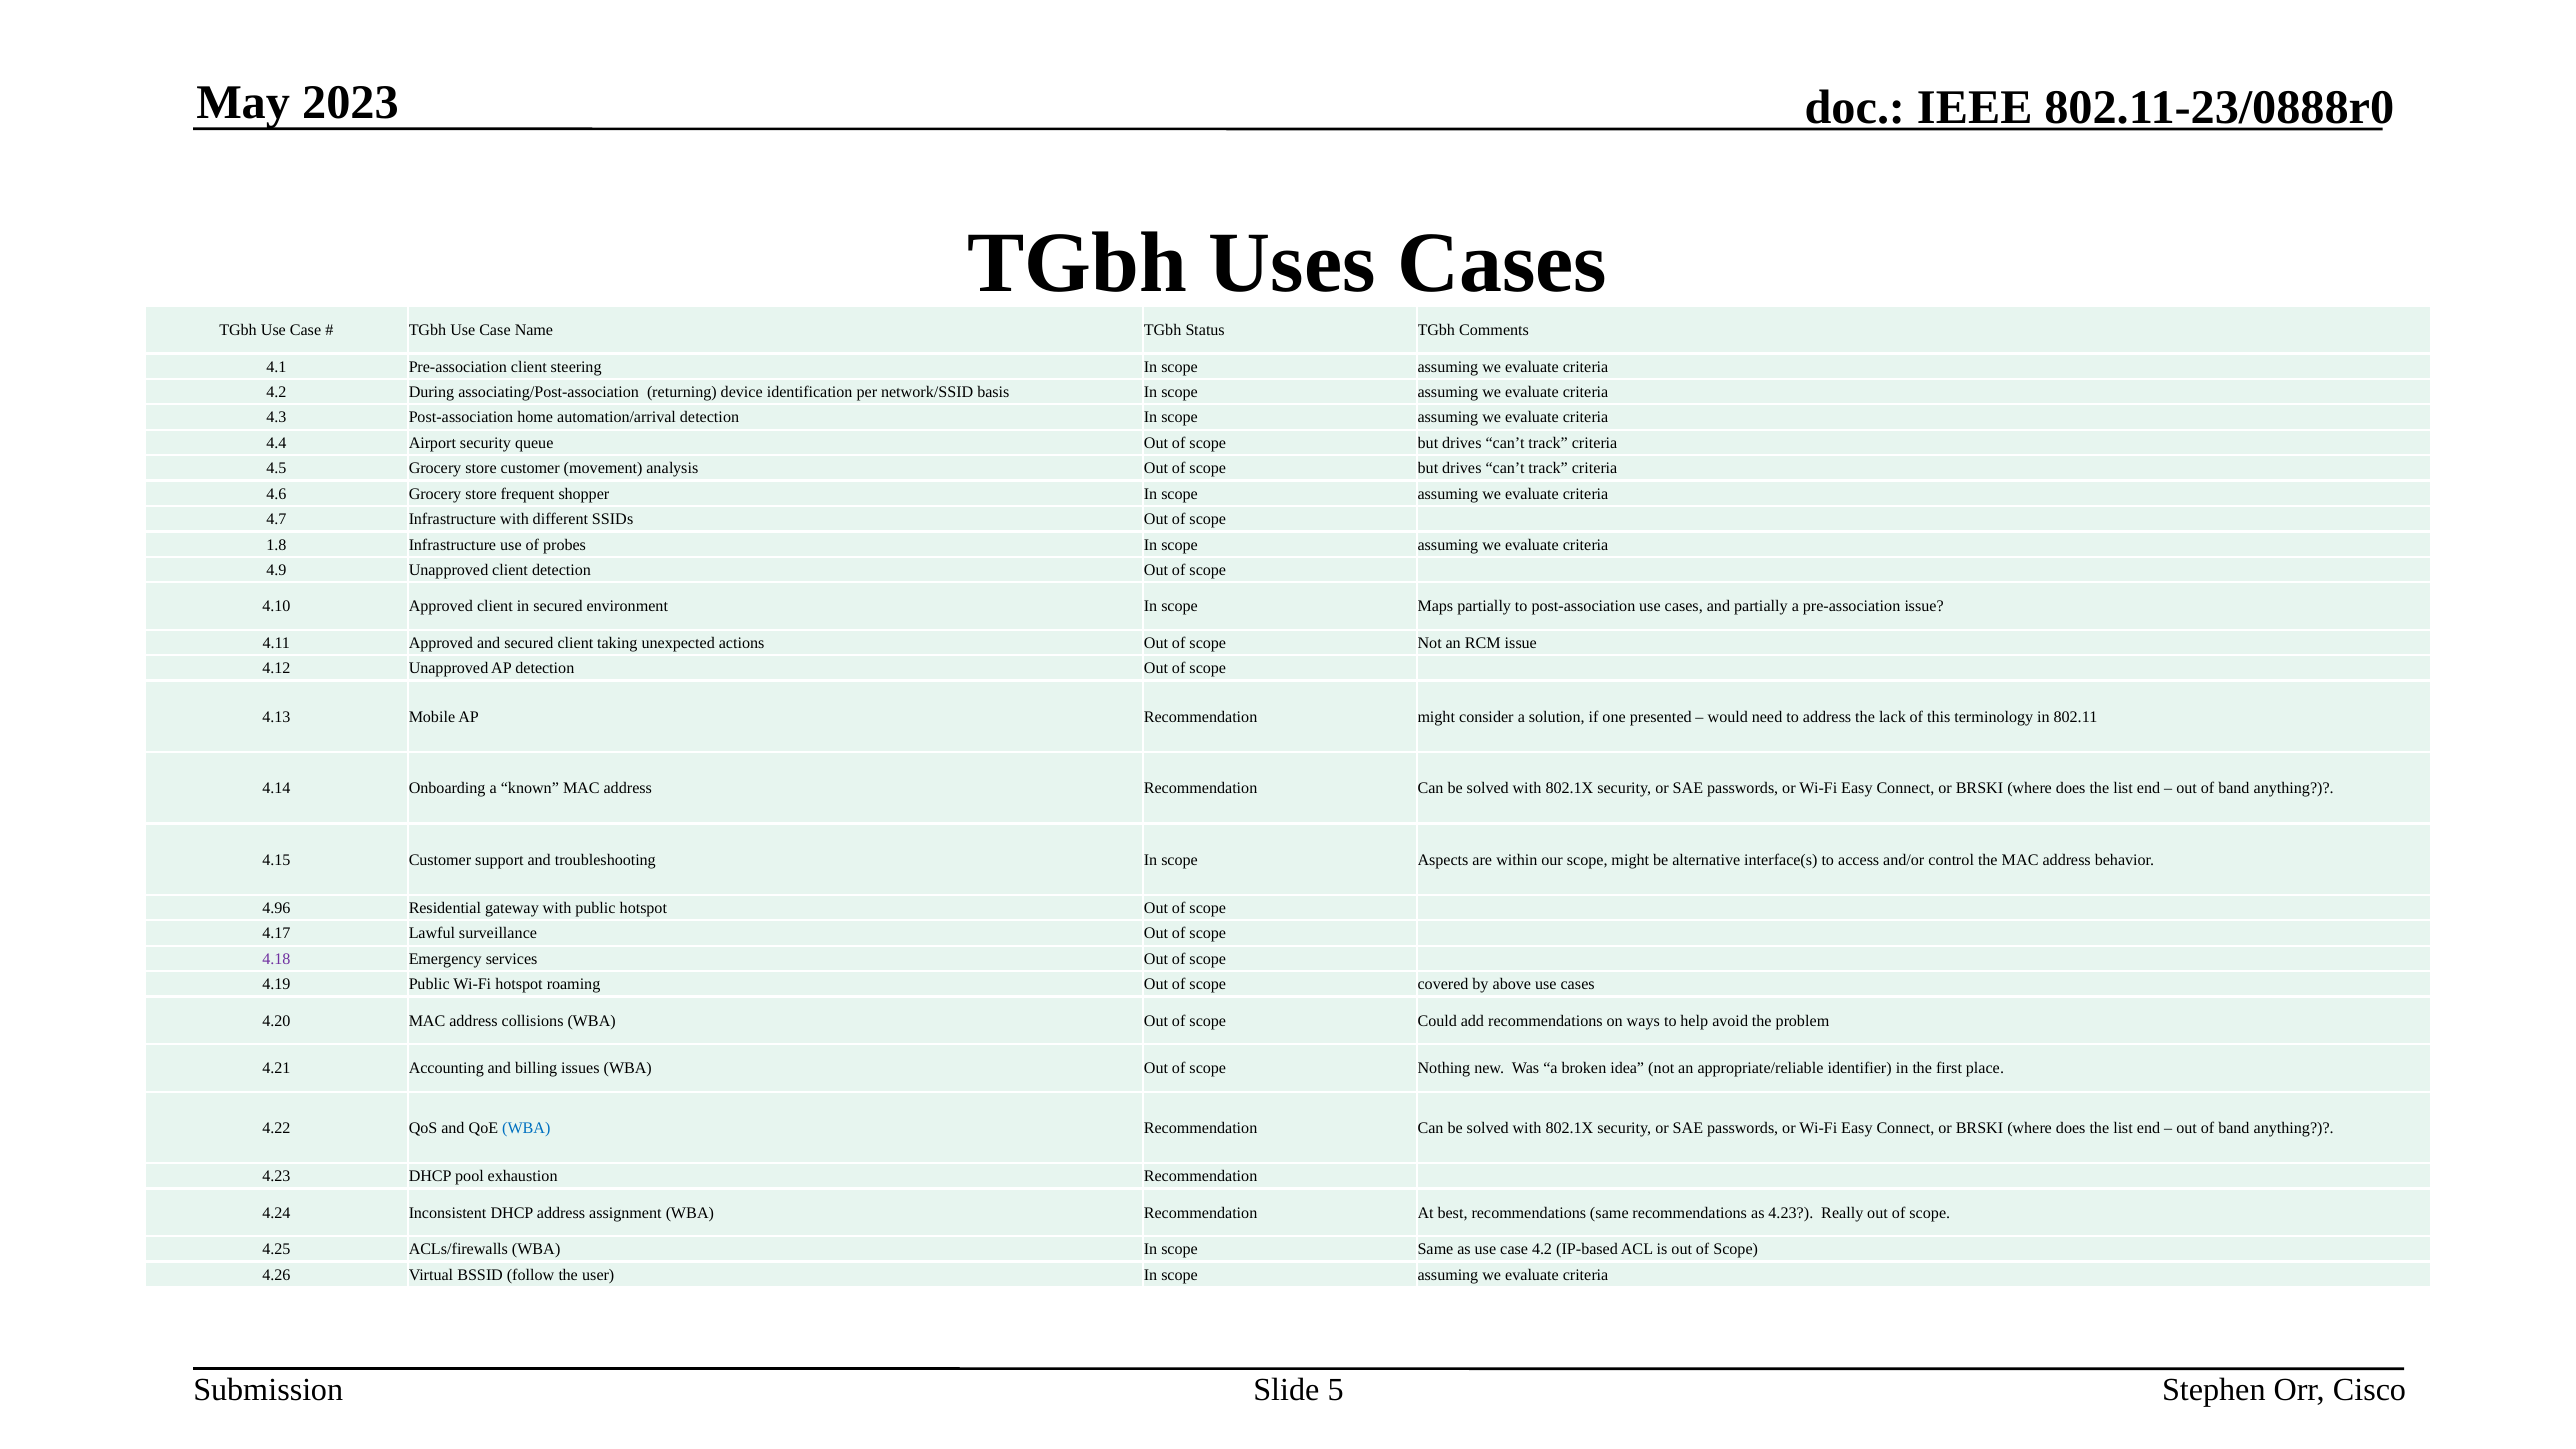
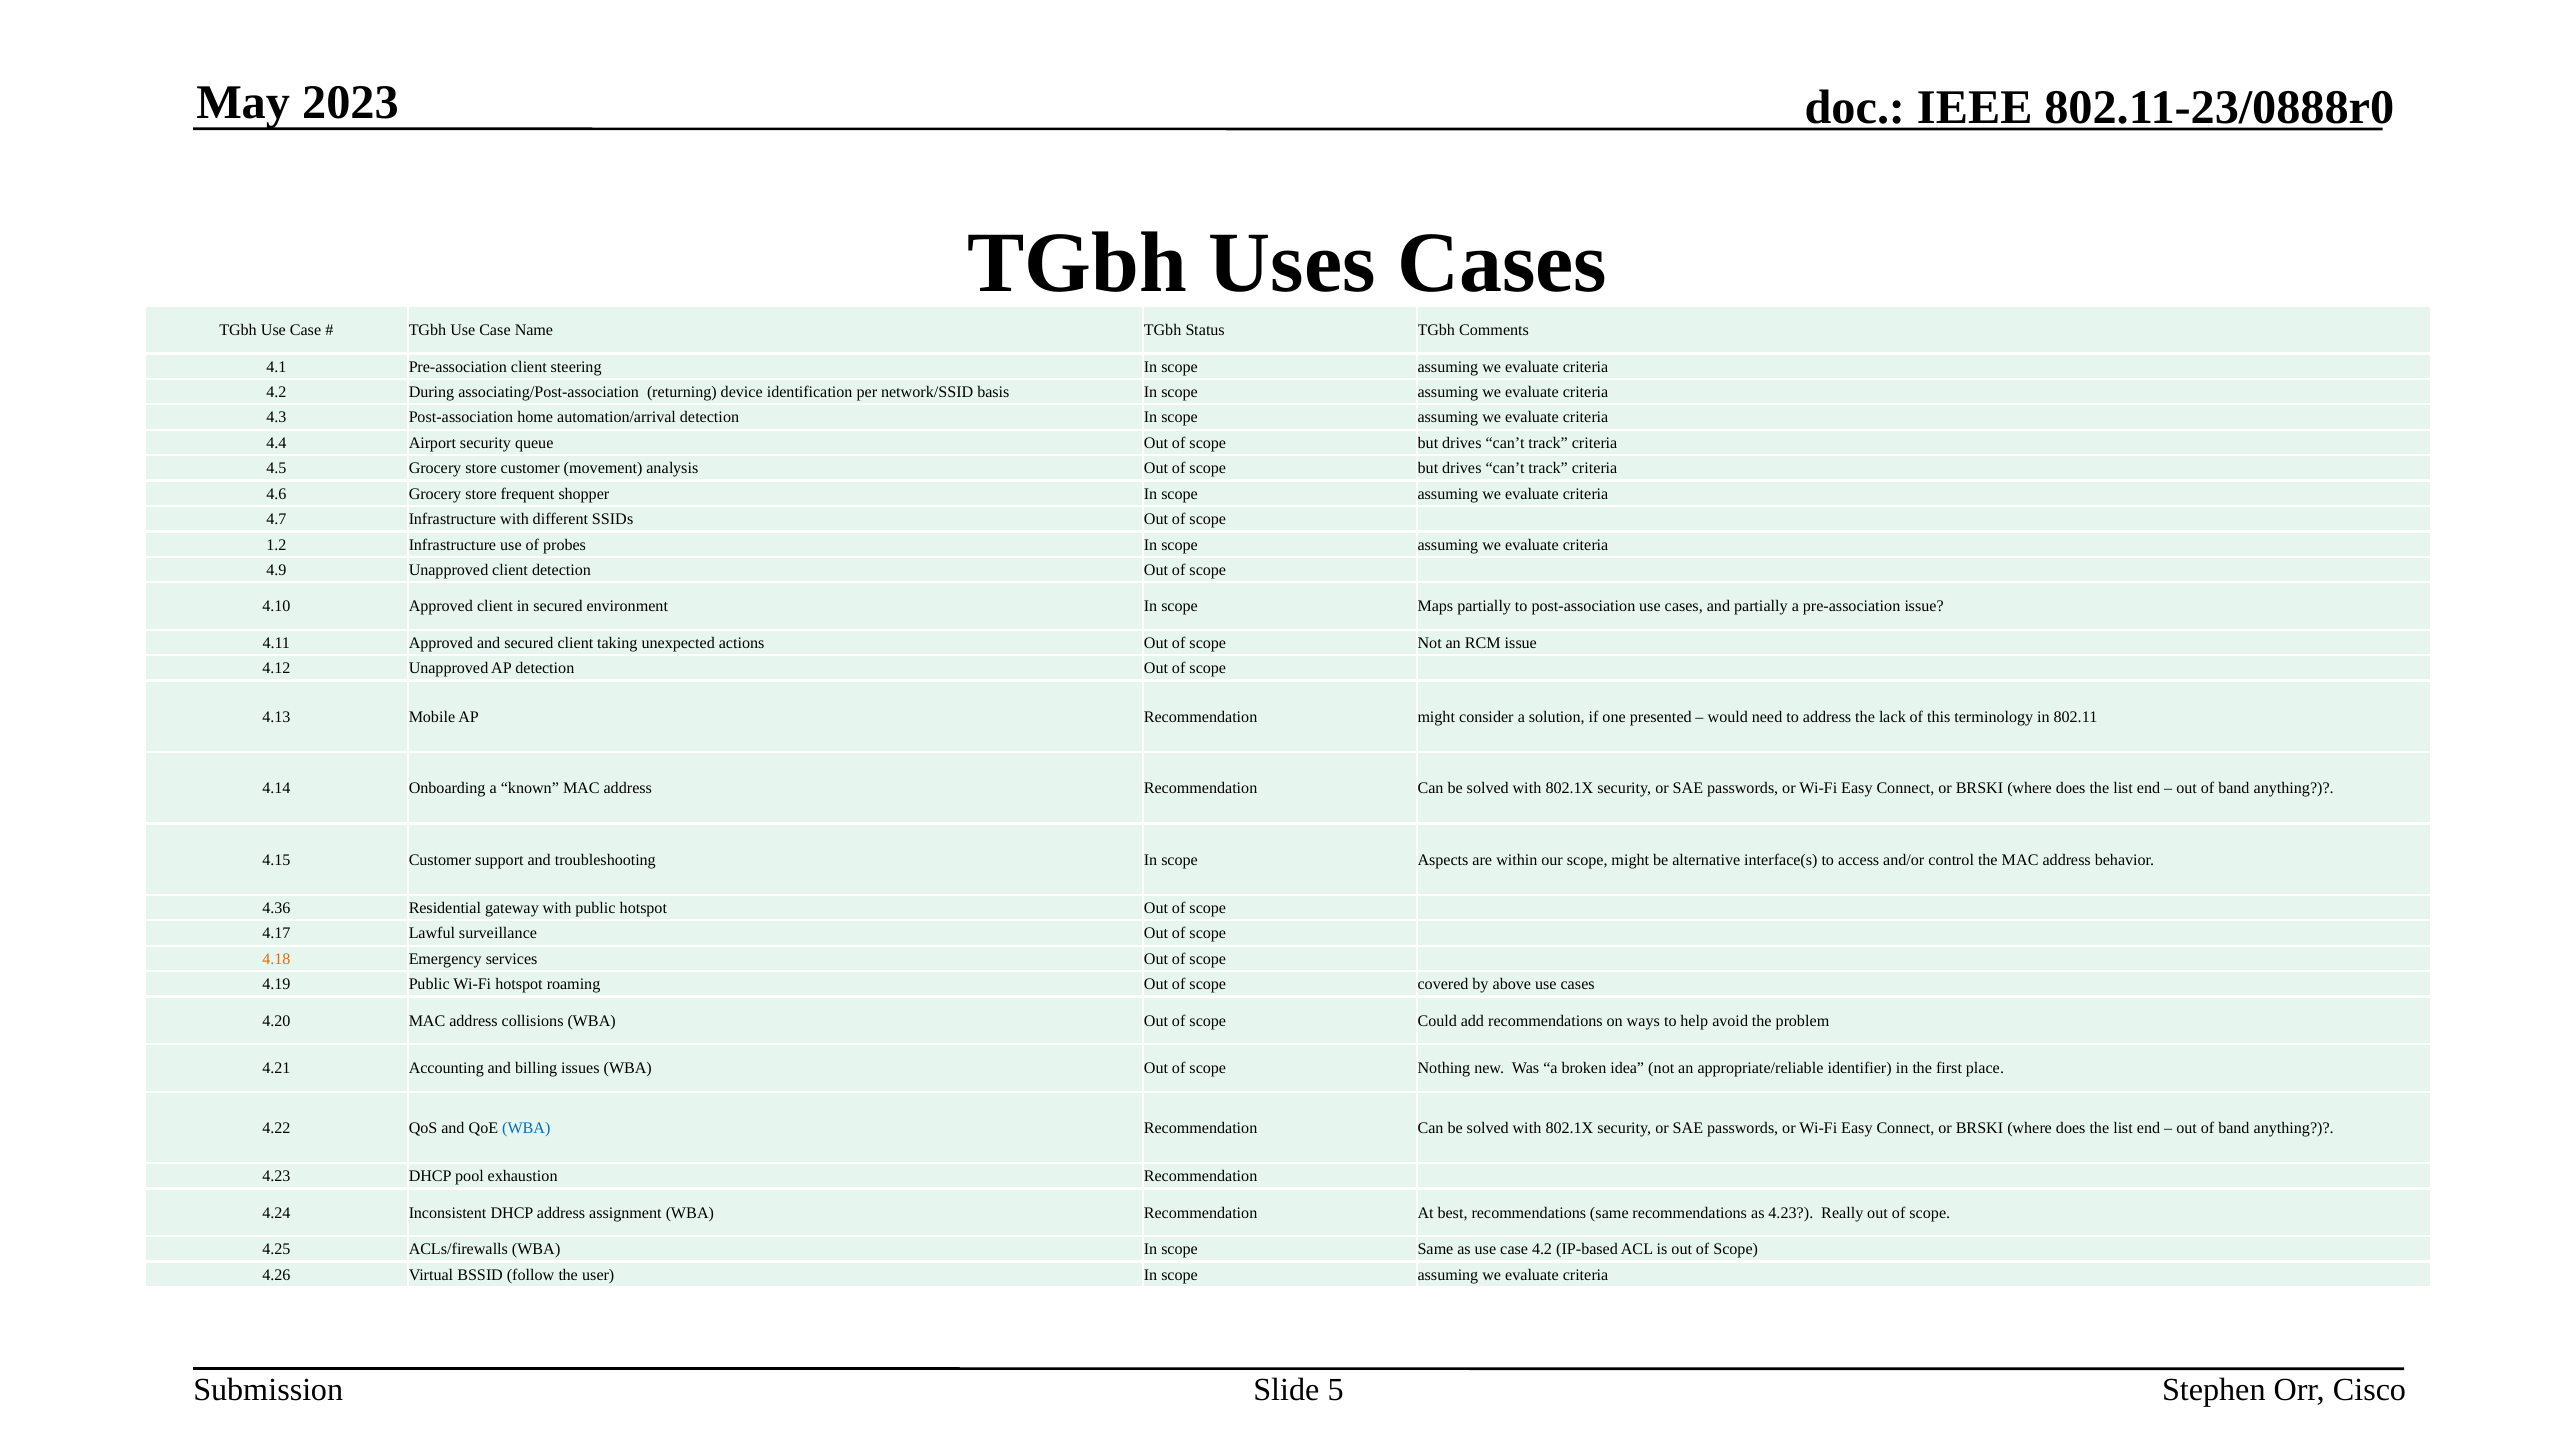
1.8: 1.8 -> 1.2 (276, 545)
4.96: 4.96 -> 4.36 (276, 908)
4.18 colour: purple -> orange (276, 959)
